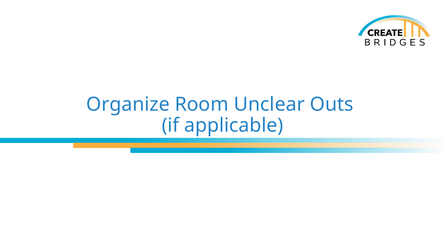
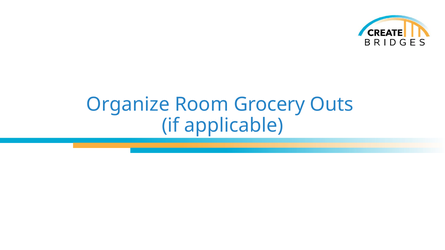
Unclear: Unclear -> Grocery (269, 105)
